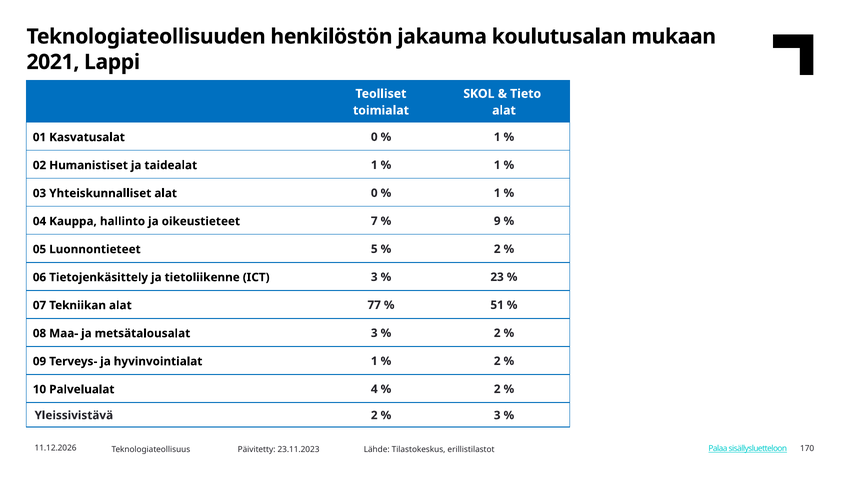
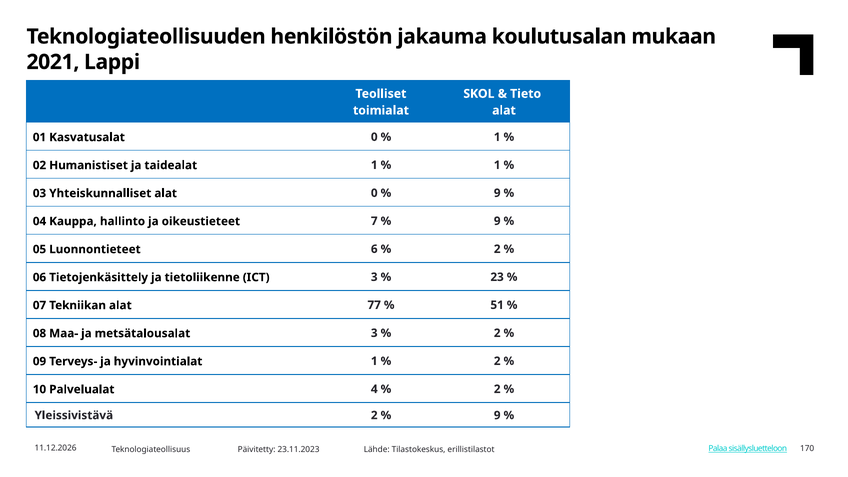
1: 1 -> 9 (497, 193)
5: 5 -> 6 (374, 249)
3: 3 -> 9 (497, 415)
